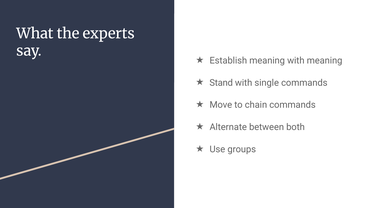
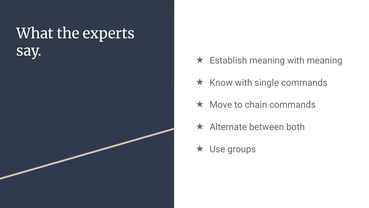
Stand: Stand -> Know (221, 83)
